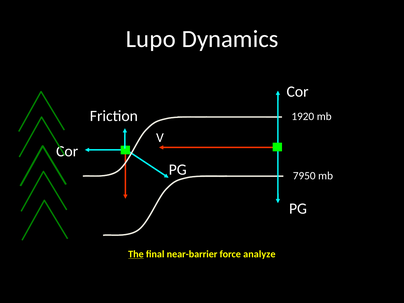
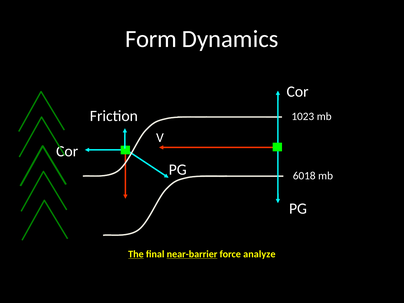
Lupo: Lupo -> Form (151, 39)
1920: 1920 -> 1023 (303, 117)
7950: 7950 -> 6018 (304, 176)
near-barrier underline: none -> present (192, 254)
